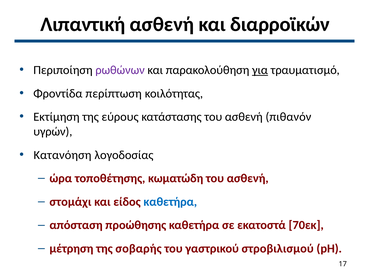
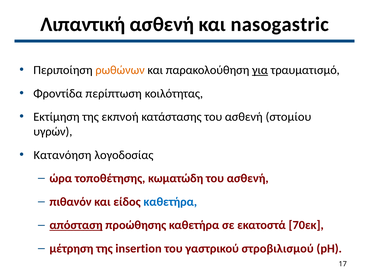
διαρροϊκών: διαρροϊκών -> nasogastric (280, 24)
ρωθώνων colour: purple -> orange (120, 70)
εύρους: εύρους -> εκπνοή (120, 117)
πιθανόν: πιθανόν -> στομίου (288, 117)
στομάχι: στομάχι -> πιθανόν (71, 202)
απόσταση underline: none -> present (76, 225)
σοβαρής: σοβαρής -> insertion (139, 248)
